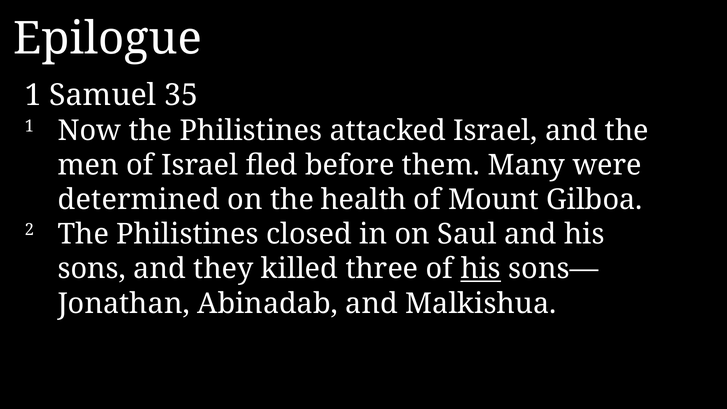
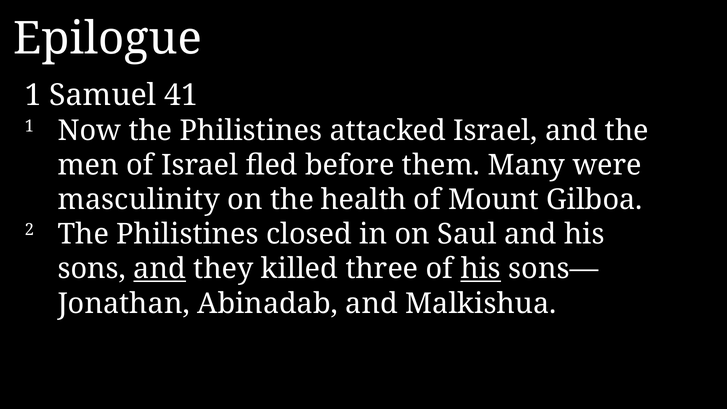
35: 35 -> 41 (181, 95)
determined: determined -> masculinity (139, 200)
and underline: none -> present (160, 269)
